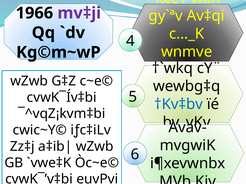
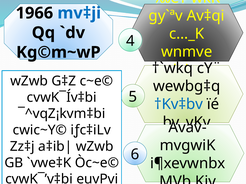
mv‡ji colour: purple -> blue (79, 13)
